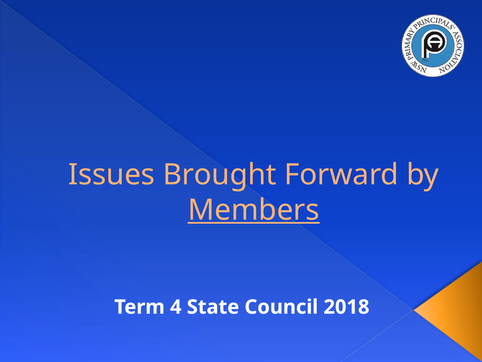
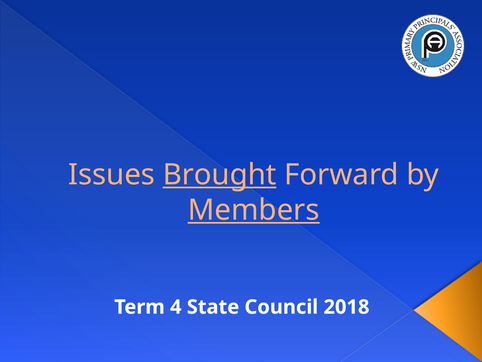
Brought underline: none -> present (220, 175)
